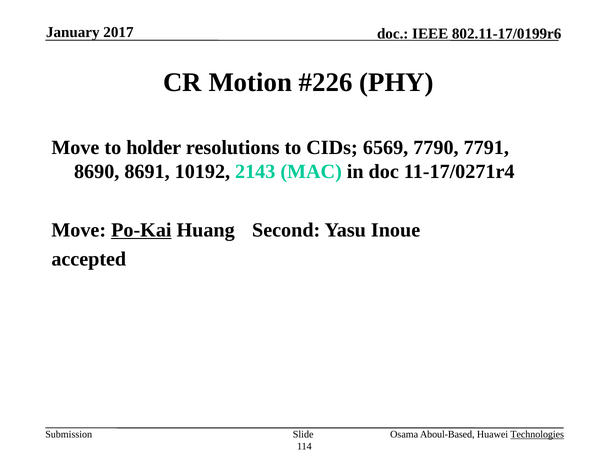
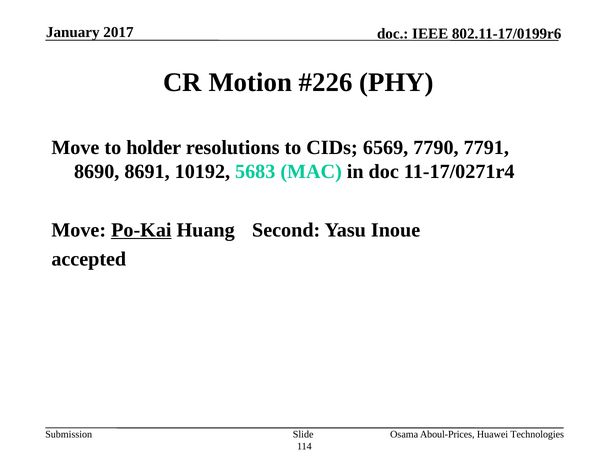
2143: 2143 -> 5683 (255, 172)
Aboul-Based: Aboul-Based -> Aboul-Prices (447, 434)
Technologies underline: present -> none (537, 434)
